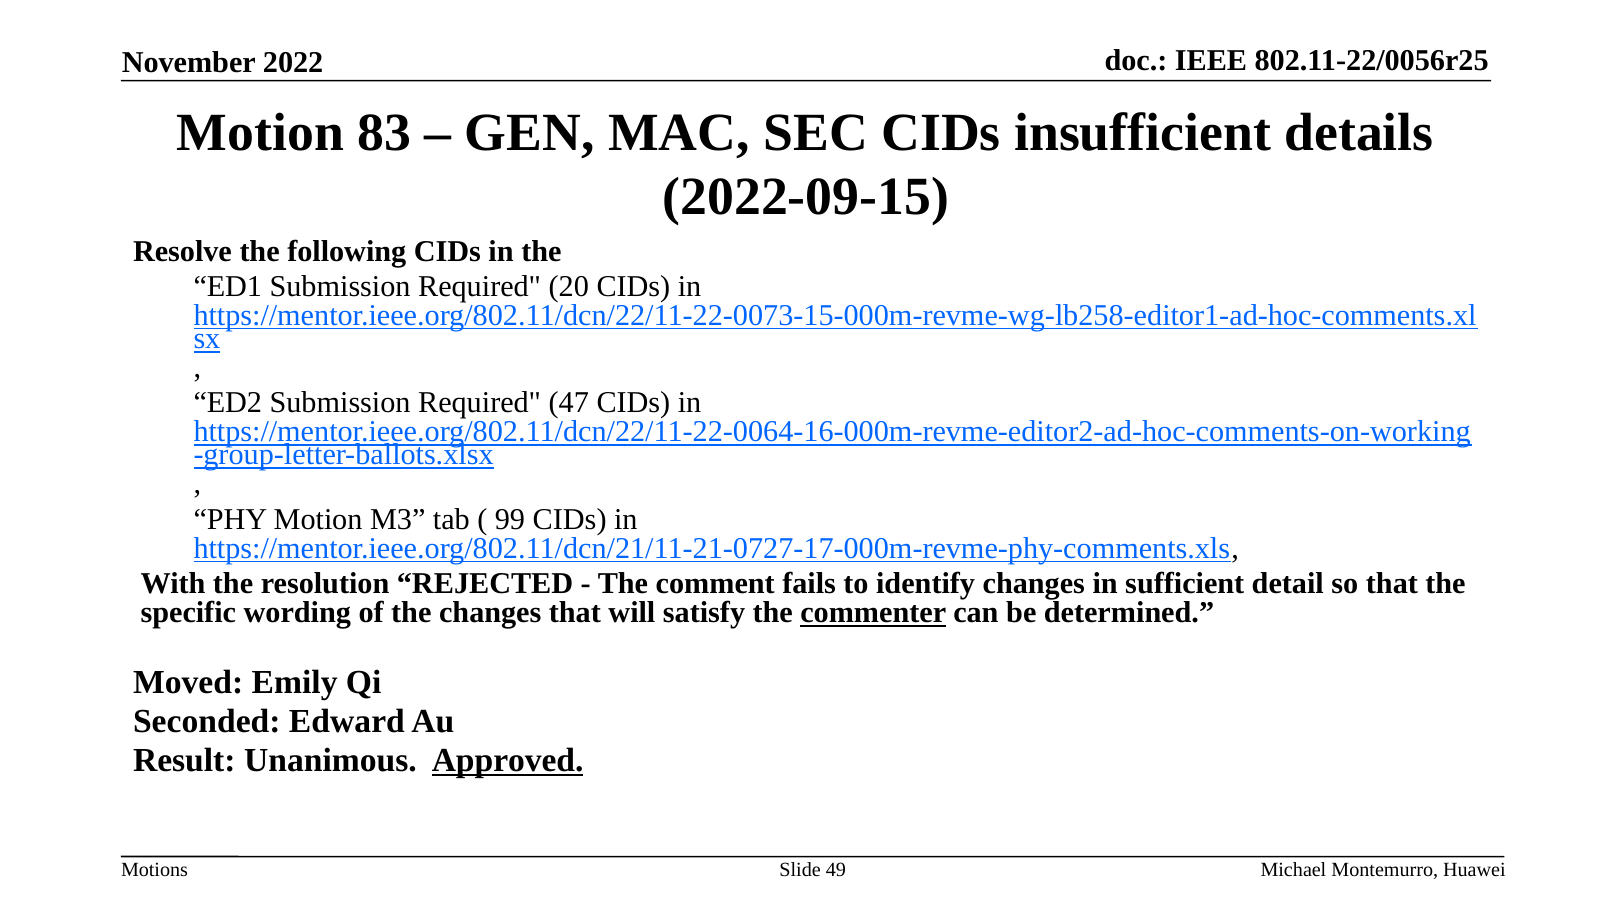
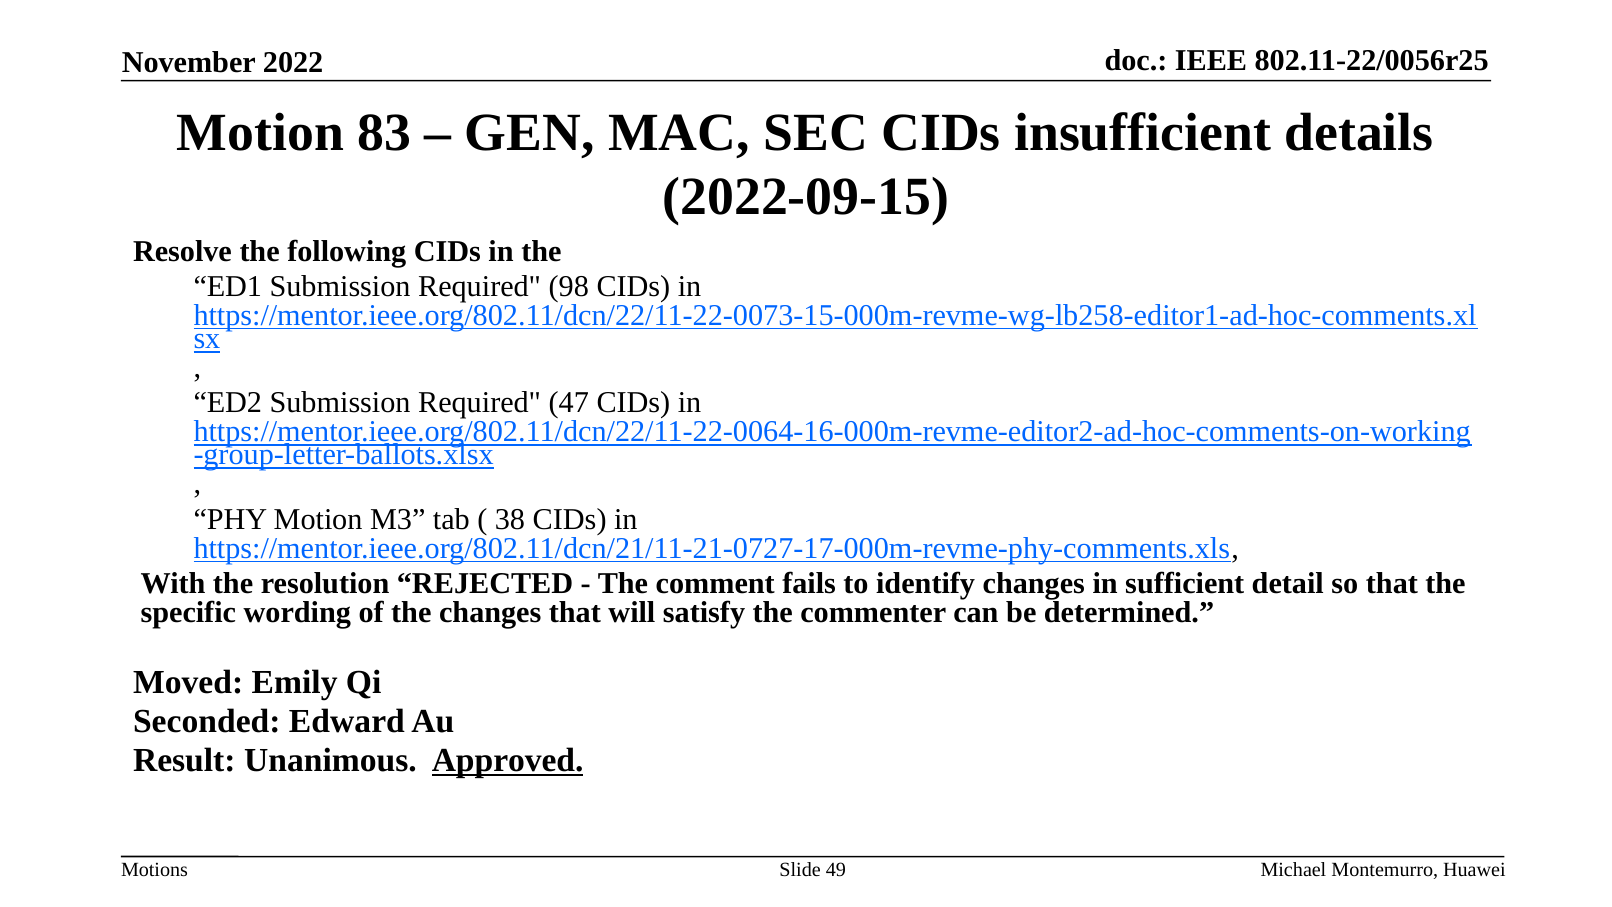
20: 20 -> 98 (569, 286)
99: 99 -> 38 (510, 519)
commenter underline: present -> none (873, 613)
